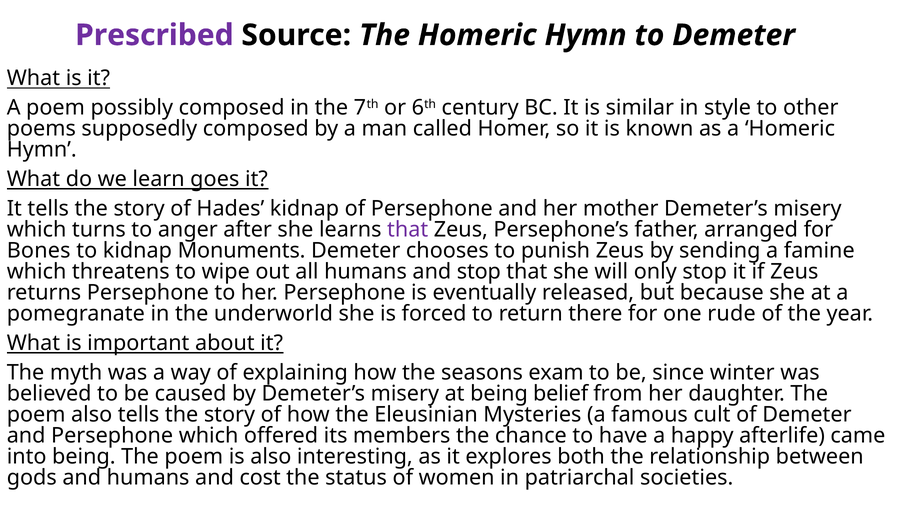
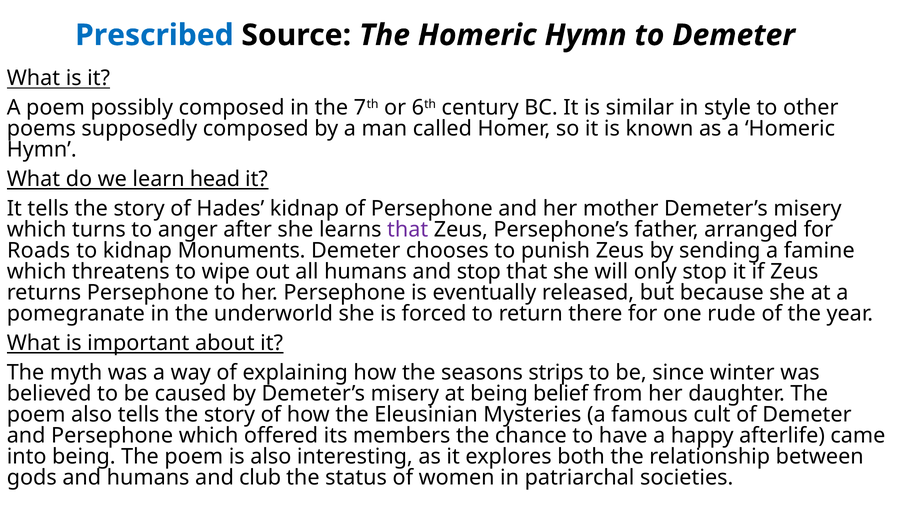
Prescribed colour: purple -> blue (154, 35)
goes: goes -> head (215, 179)
Bones: Bones -> Roads (39, 250)
exam: exam -> strips (556, 372)
cost: cost -> club (260, 477)
